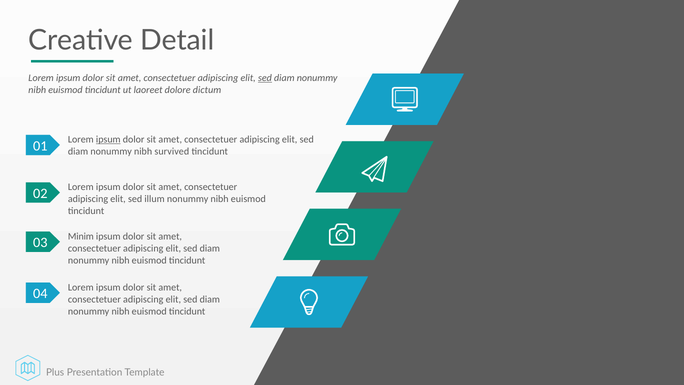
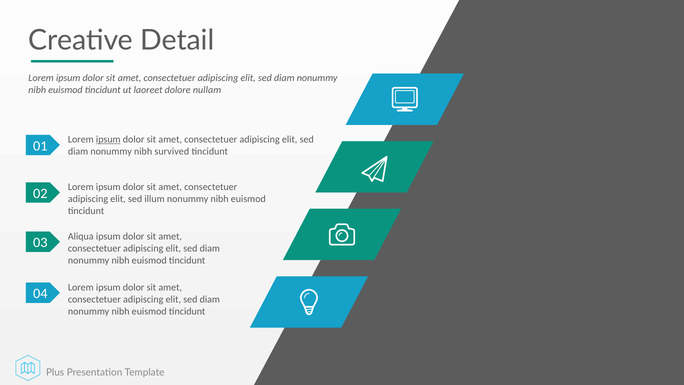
sed underline: present -> none (265, 78)
dictum: dictum -> nullam (207, 90)
Minim: Minim -> Aliqua (81, 236)
